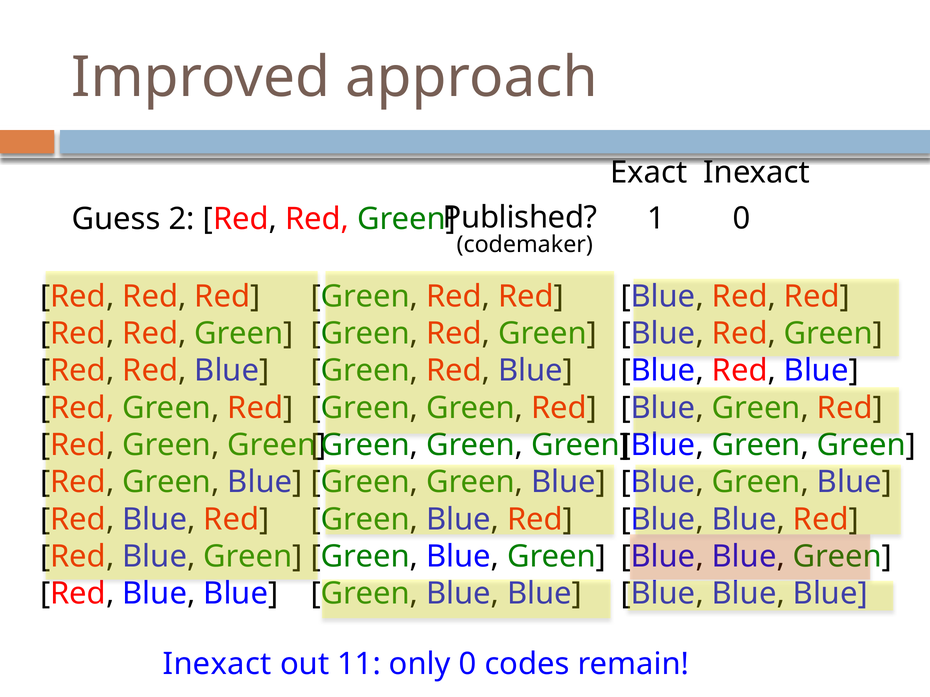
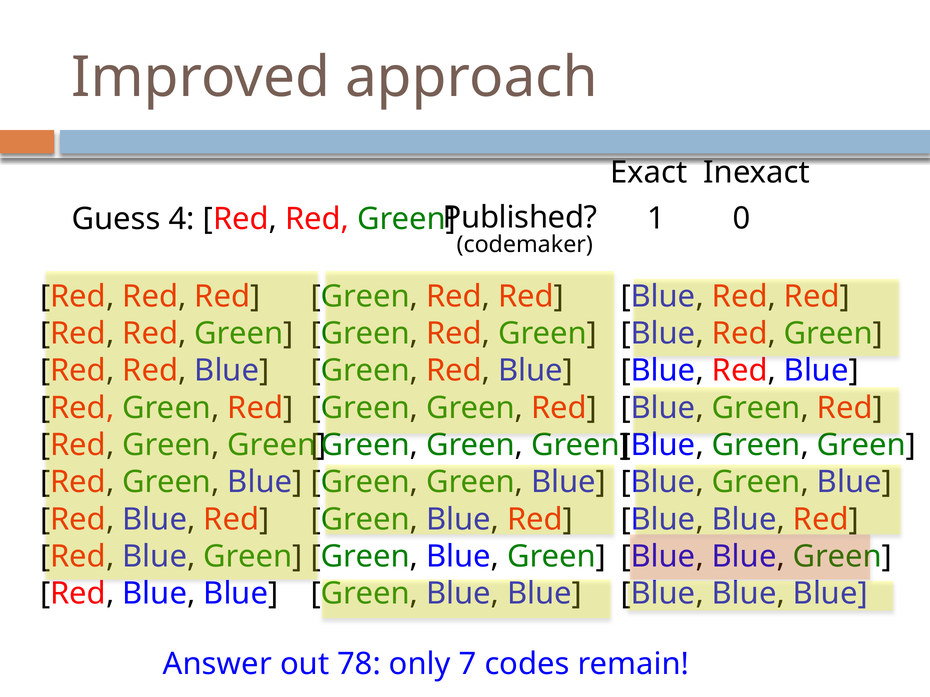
2: 2 -> 4 (182, 219)
Inexact: Inexact -> Answer (217, 664)
11: 11 -> 78 (359, 664)
only 0: 0 -> 7 (468, 664)
